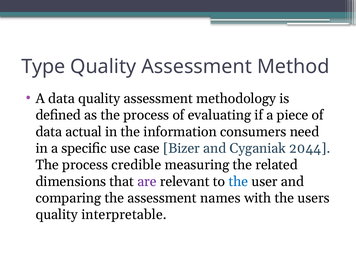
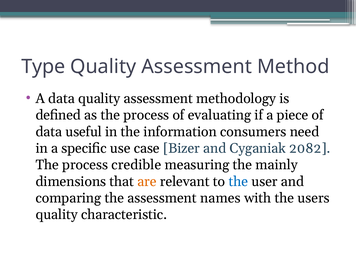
actual: actual -> useful (84, 132)
2044: 2044 -> 2082 (310, 148)
related: related -> mainly (277, 165)
are colour: purple -> orange (147, 181)
interpretable: interpretable -> characteristic (124, 215)
